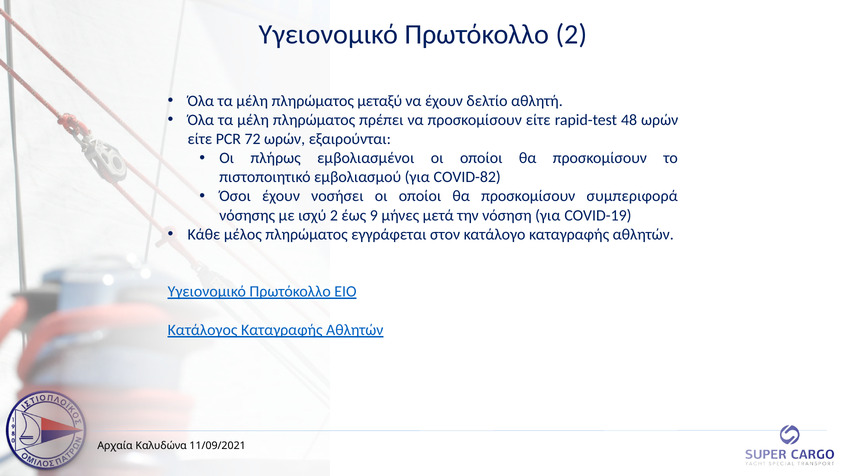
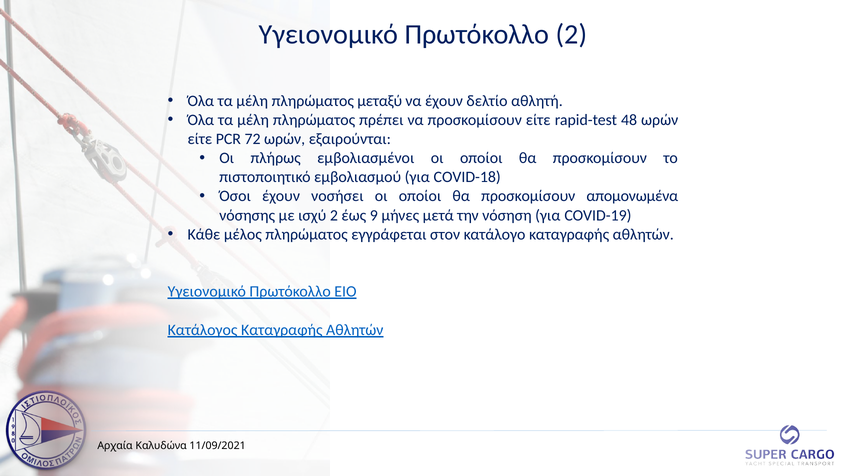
COVID-82: COVID-82 -> COVID-18 (467, 177)
συμπεριφορά: συμπεριφορά -> απομονωμένα (632, 196)
